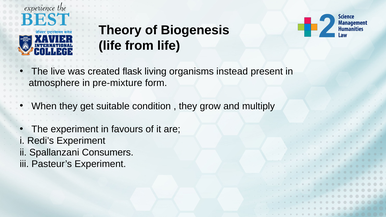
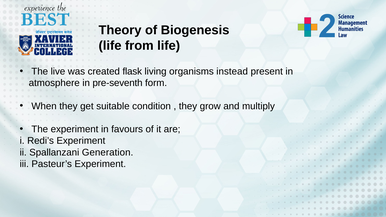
pre-mixture: pre-mixture -> pre-seventh (118, 83)
Consumers: Consumers -> Generation (108, 152)
